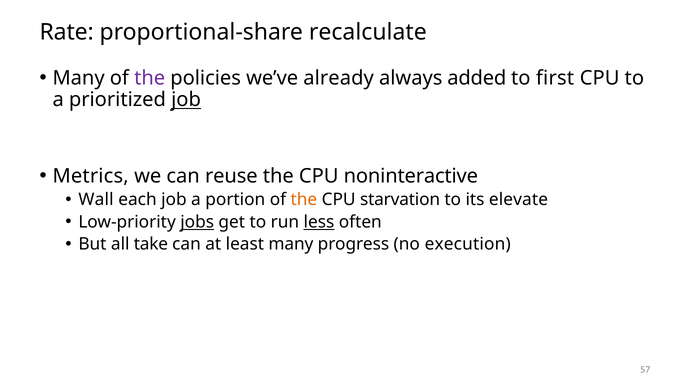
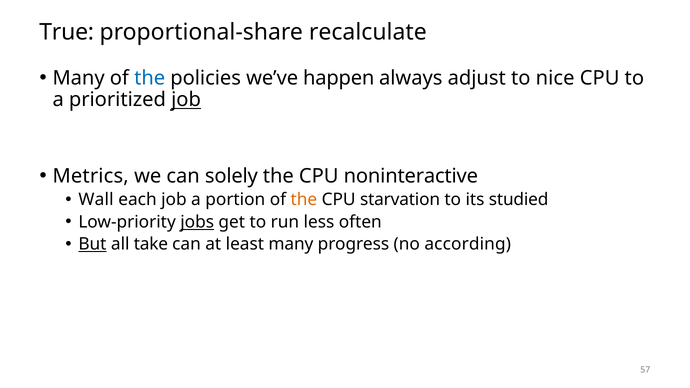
Rate: Rate -> True (67, 32)
the colour: purple -> blue (150, 78)
already: already -> happen (339, 78)
added: added -> adjust (477, 78)
first: first -> nice (555, 78)
reuse: reuse -> solely (231, 176)
elevate: elevate -> studied (519, 200)
less underline: present -> none (319, 222)
But underline: none -> present (92, 244)
execution: execution -> according (468, 244)
